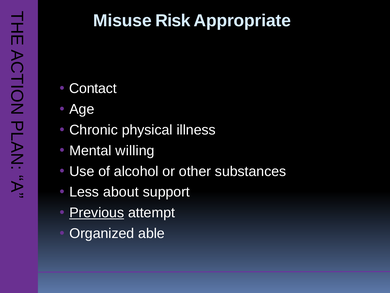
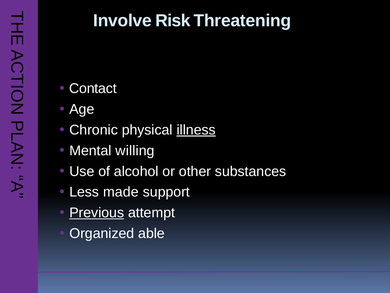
Misuse: Misuse -> Involve (123, 21)
Appropriate: Appropriate -> Threatening (242, 21)
illness underline: none -> present (196, 130)
about: about -> made (121, 192)
